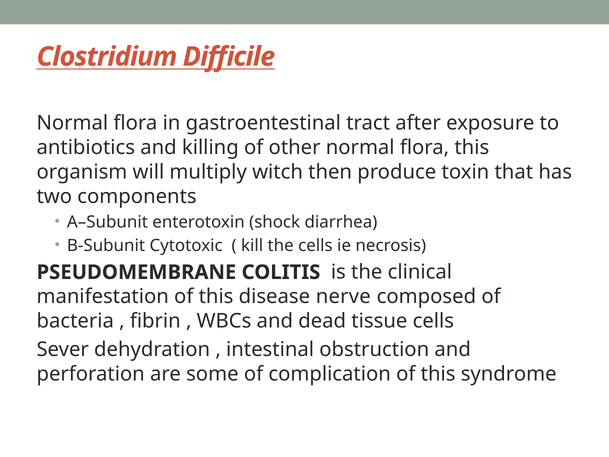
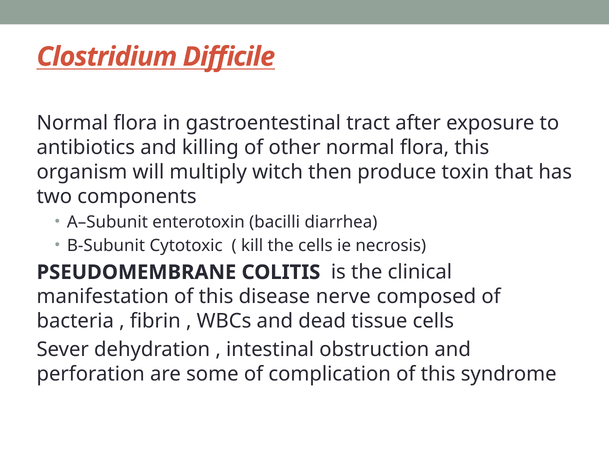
shock: shock -> bacilli (275, 222)
